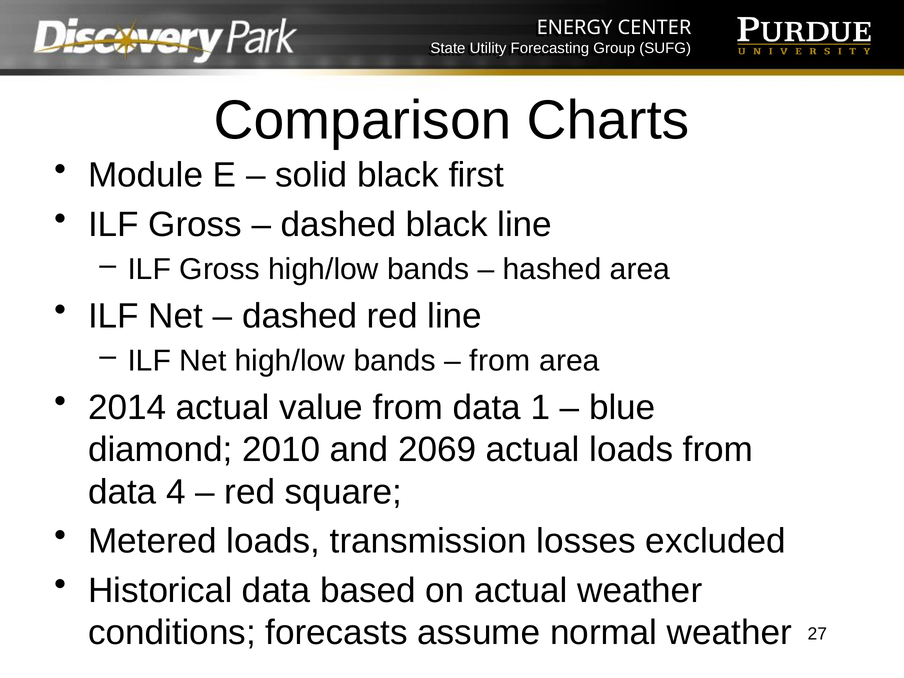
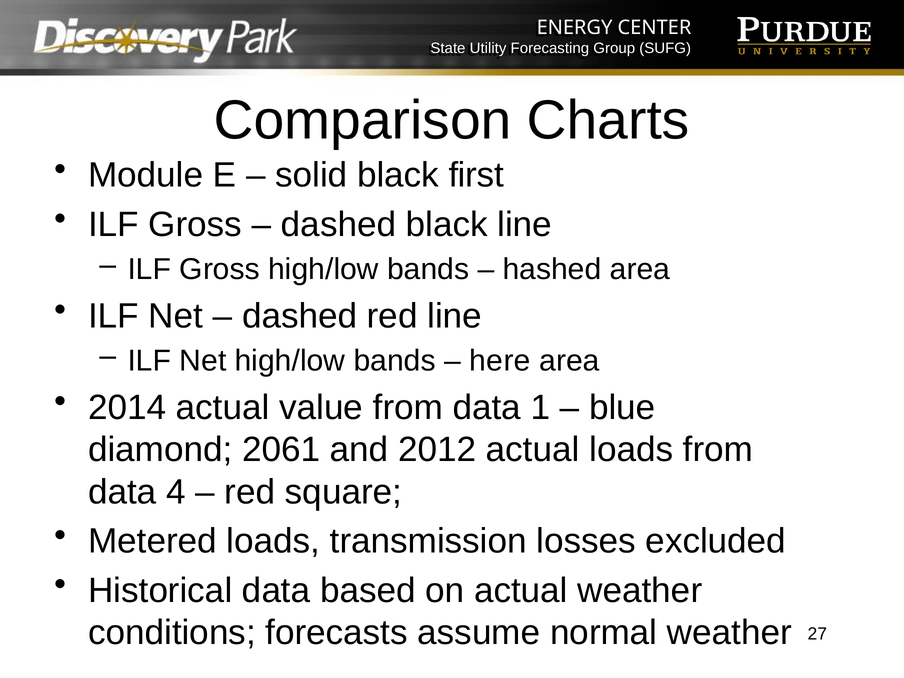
from: from -> here (500, 361)
2010: 2010 -> 2061 (281, 450)
2069: 2069 -> 2012 (437, 450)
